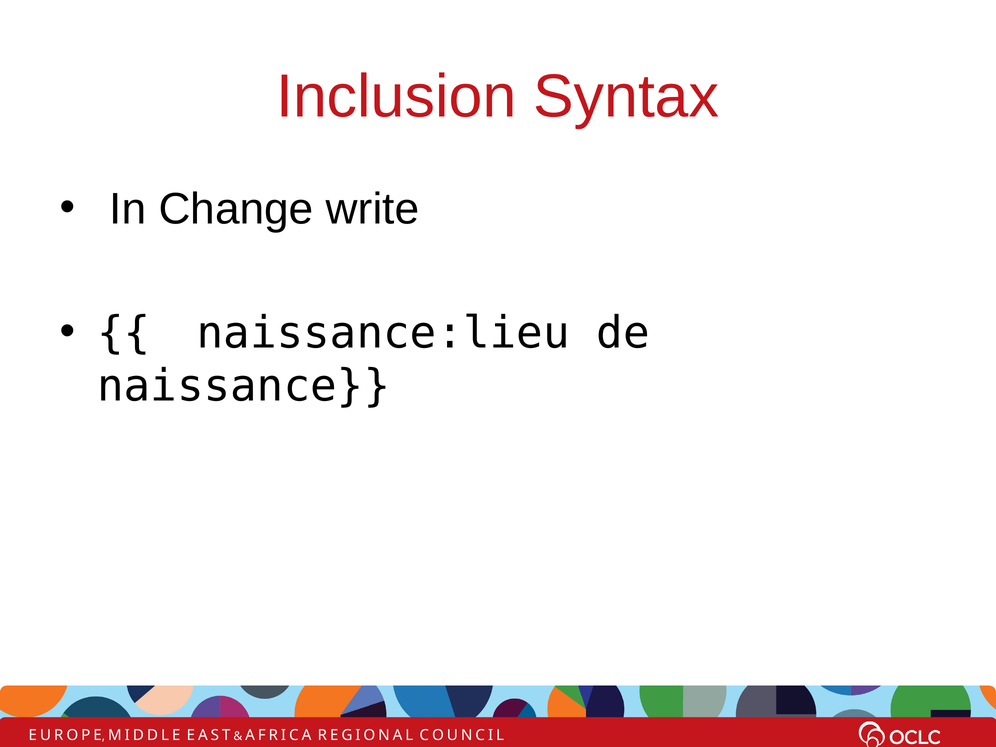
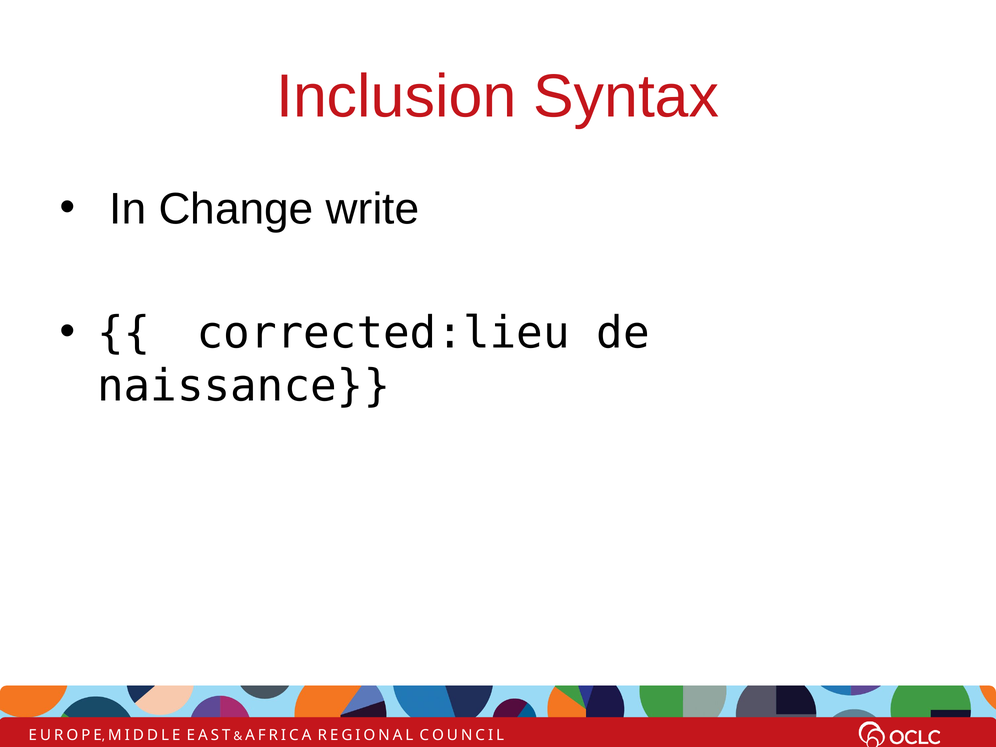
naissance:lieu: naissance:lieu -> corrected:lieu (383, 333)
